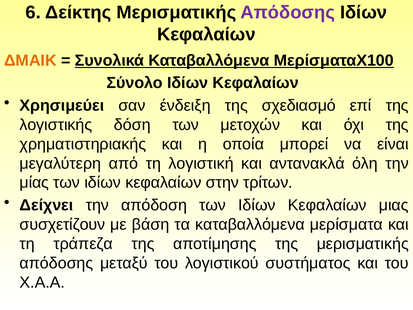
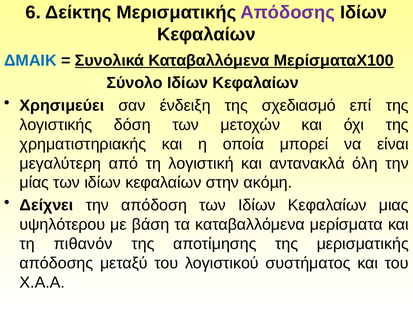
ΔΜΑΙΚ colour: orange -> blue (30, 60)
τρίτων: τρίτων -> ακόµη (268, 183)
συσχετίζουν: συσχετίζουν -> υψηλότερου (62, 224)
τράπεζα: τράπεζα -> πιθανόν (83, 244)
